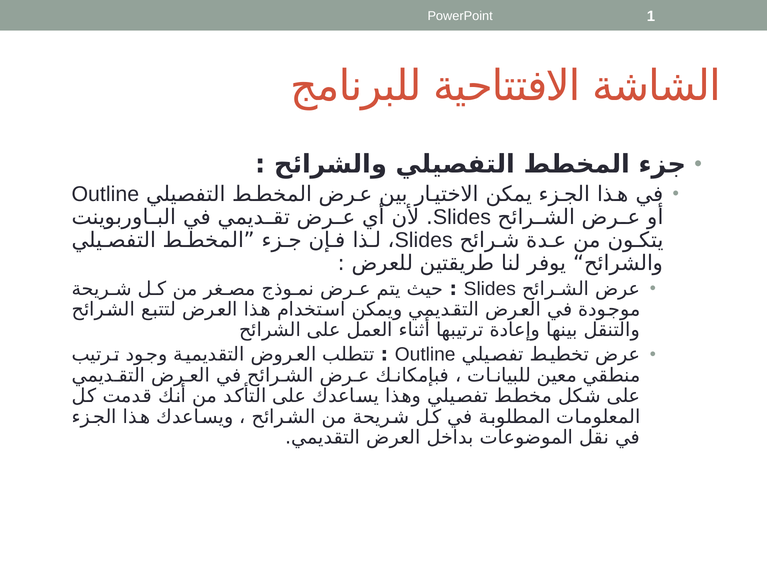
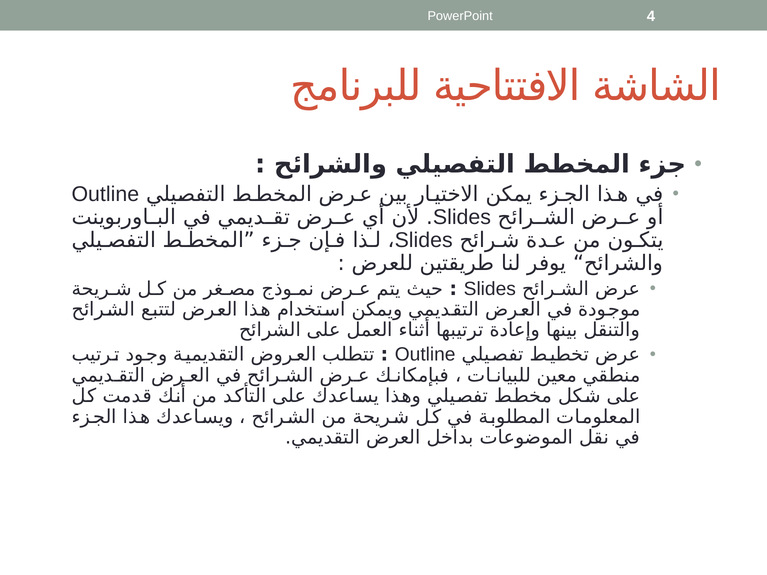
1: 1 -> 4 (651, 16)
